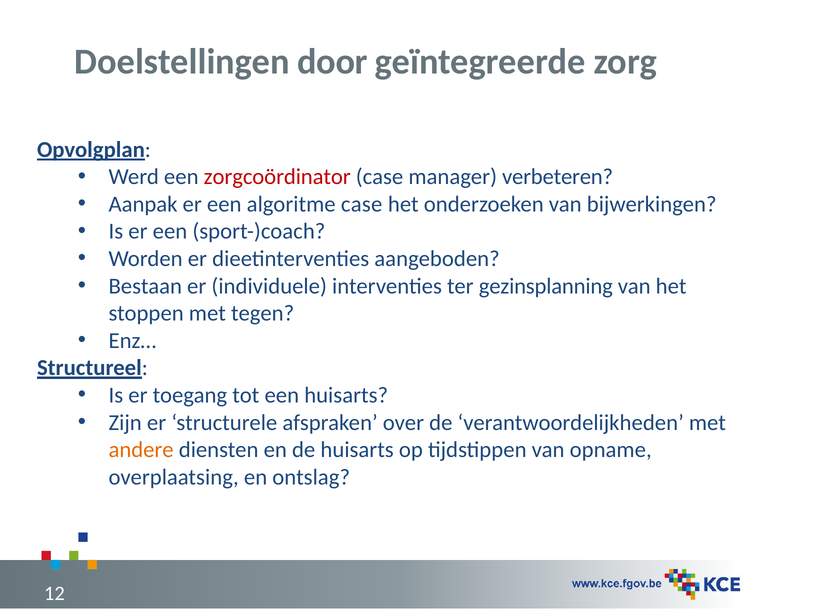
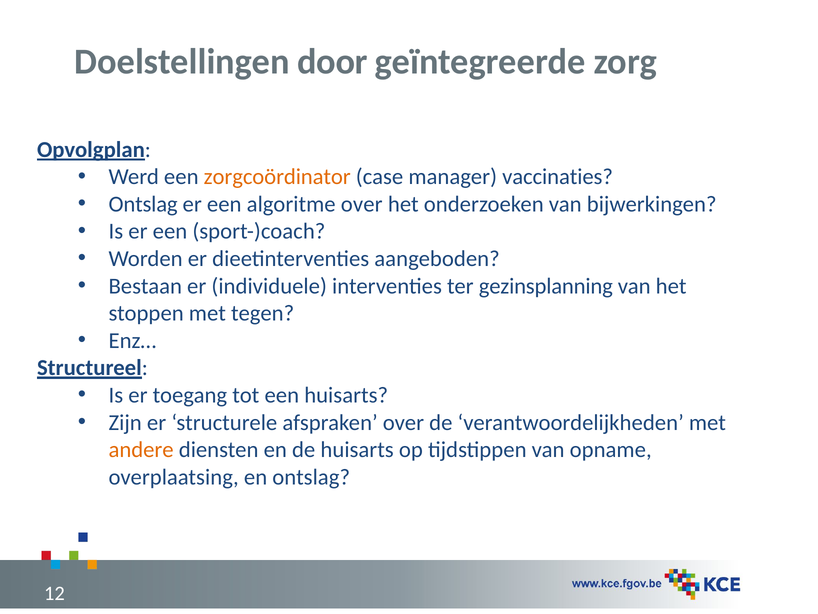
zorgcoördinator colour: red -> orange (277, 177)
verbeteren: verbeteren -> vaccinaties (558, 177)
Aanpak: Aanpak -> Ontslag (143, 204)
algoritme case: case -> over (362, 204)
